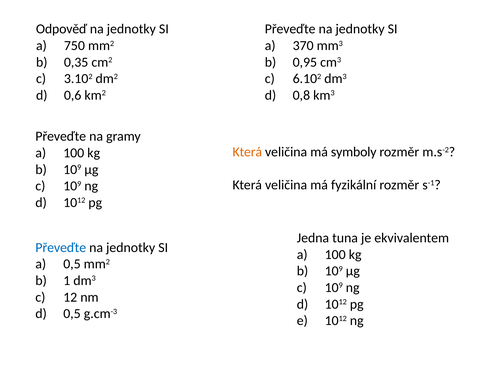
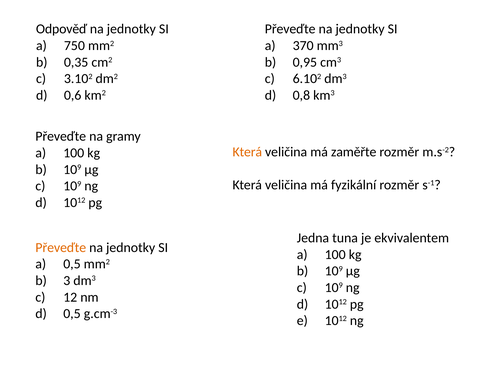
symboly: symboly -> zaměřte (354, 152)
Převeďte colour: blue -> orange (61, 248)
1: 1 -> 3 (67, 281)
